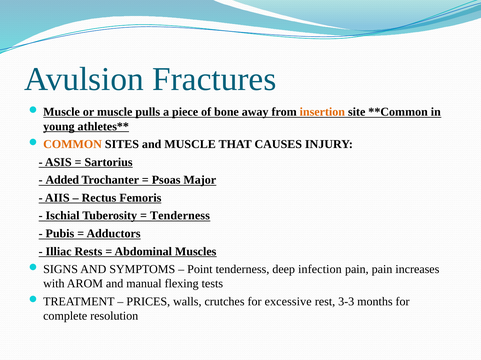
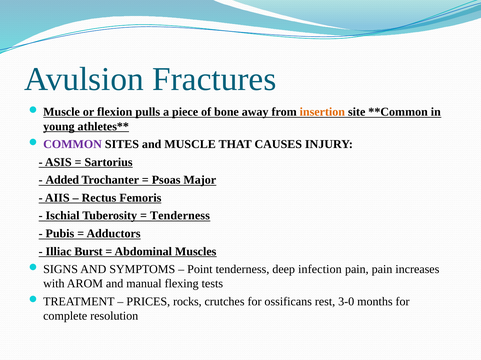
or muscle: muscle -> flexion (115, 112)
COMMON colour: orange -> purple (73, 145)
Rests: Rests -> Burst (89, 252)
walls: walls -> rocks (187, 302)
excessive: excessive -> ossificans (288, 302)
3-3: 3-3 -> 3-0 (346, 302)
